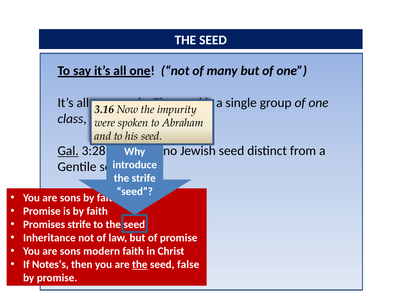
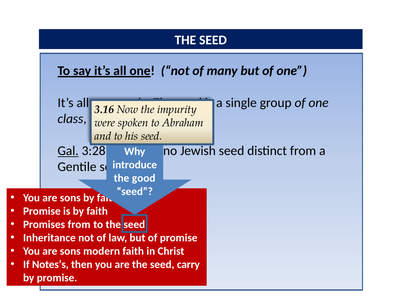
the strife: strife -> good (144, 178)
Promises strife: strife -> from (79, 224)
the underline: present -> none (140, 264)
false: false -> carry (188, 264)
